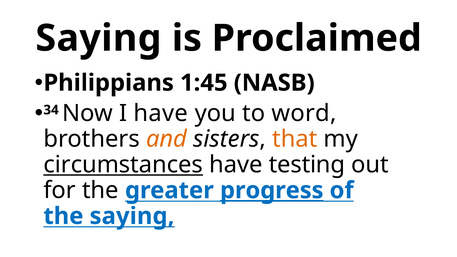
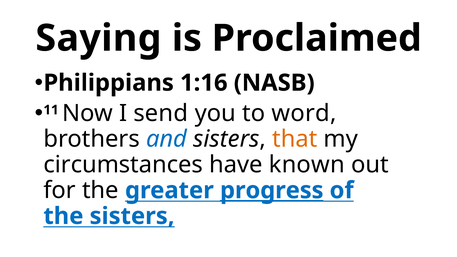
1:45: 1:45 -> 1:16 (204, 83)
34: 34 -> 11 (51, 110)
I have: have -> send (161, 113)
and colour: orange -> blue (167, 139)
circumstances underline: present -> none (123, 165)
testing: testing -> known (307, 165)
the saying: saying -> sisters (132, 216)
